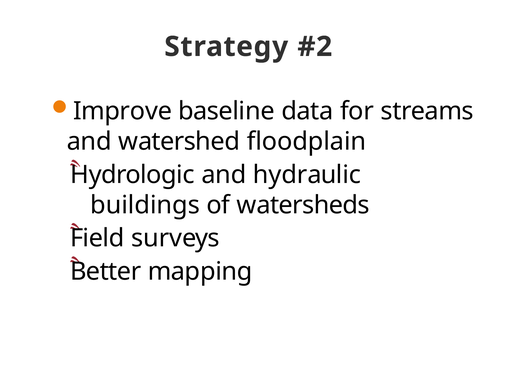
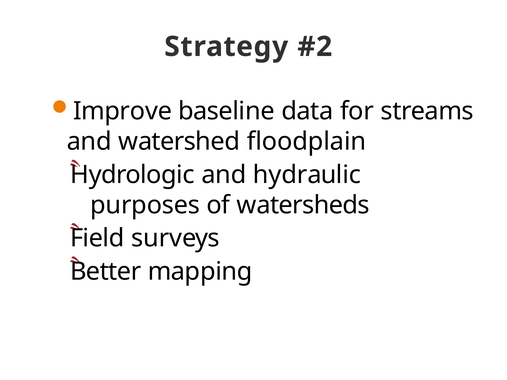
buildings: buildings -> purposes (145, 205)
